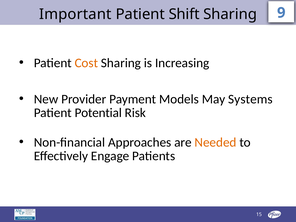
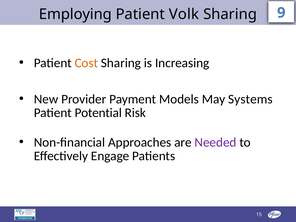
Important: Important -> Employing (75, 14)
Shift: Shift -> Volk (184, 14)
Needed colour: orange -> purple (215, 142)
